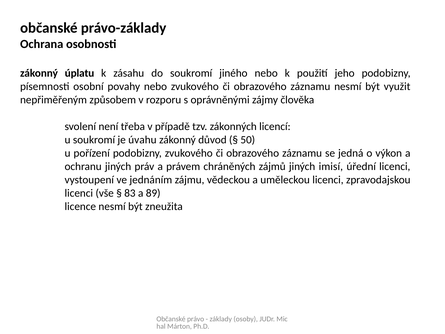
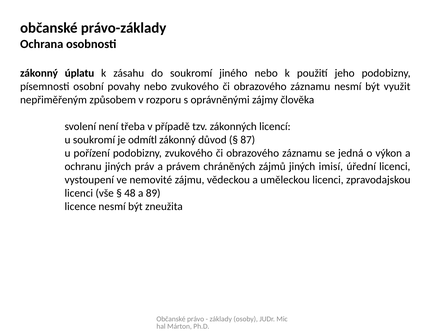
úvahu: úvahu -> odmítl (143, 140)
50: 50 -> 87 (248, 140)
jednáním: jednáním -> nemovité (151, 180)
83: 83 -> 48 (130, 193)
